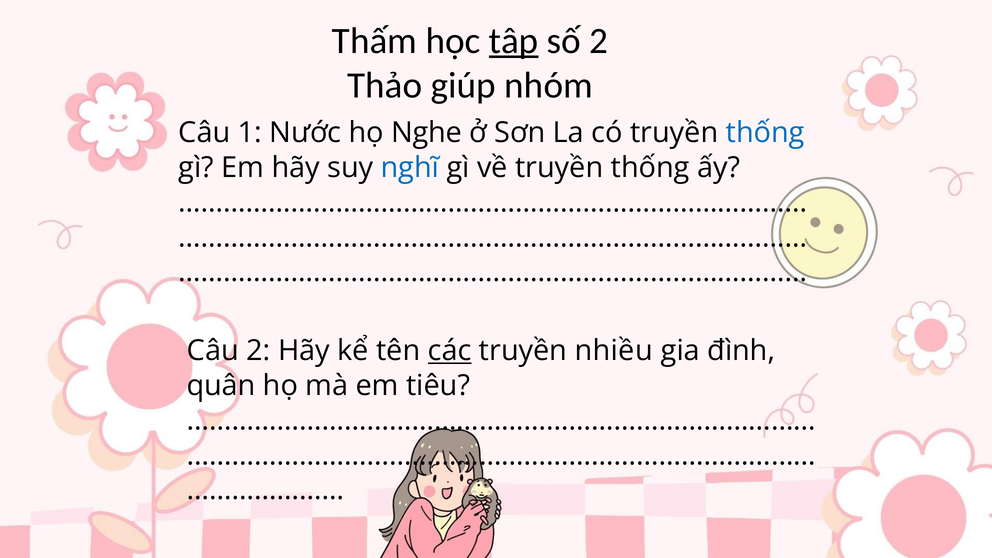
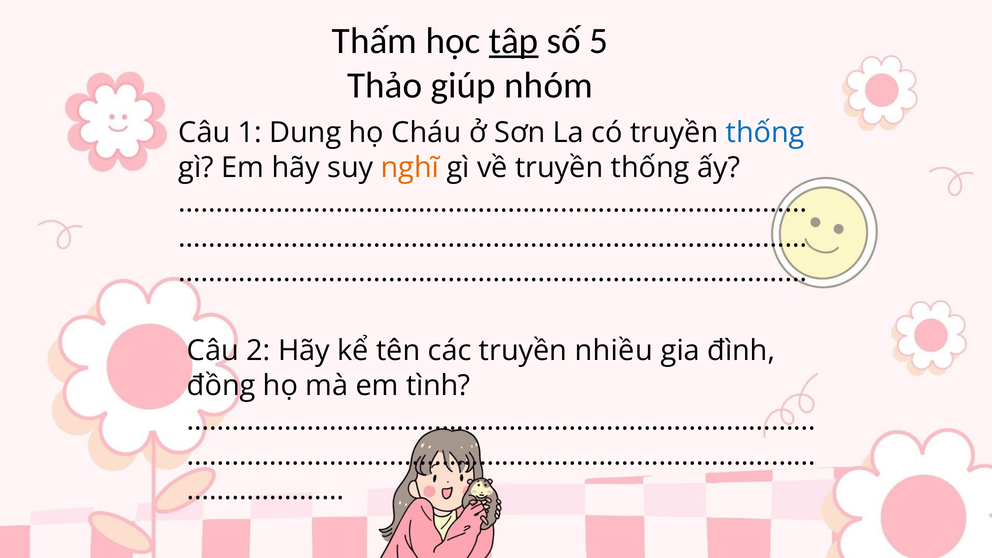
số 2: 2 -> 5 (599, 41)
Nước: Nước -> Dung (305, 133)
Nghe: Nghe -> Cháu (426, 133)
nghĩ colour: blue -> orange (410, 168)
các underline: present -> none (450, 351)
quân: quân -> đồng (221, 385)
tiêu: tiêu -> tình (438, 385)
